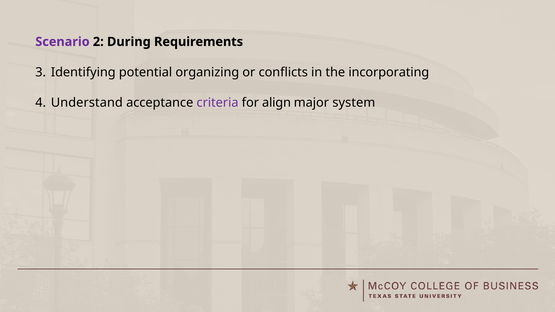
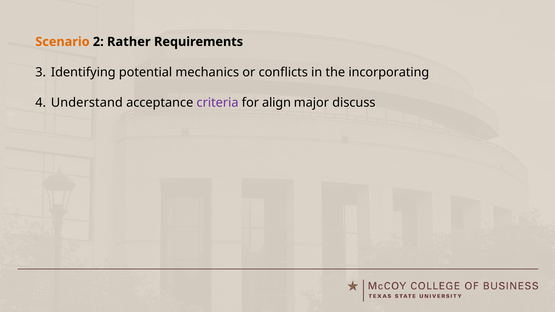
Scenario colour: purple -> orange (62, 42)
During: During -> Rather (129, 42)
organizing: organizing -> mechanics (207, 72)
system: system -> discuss (354, 103)
